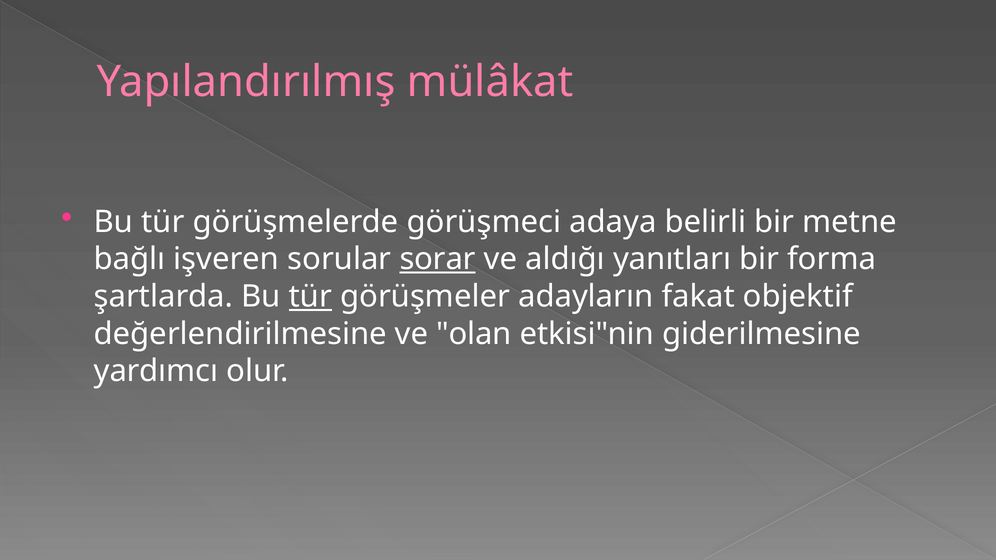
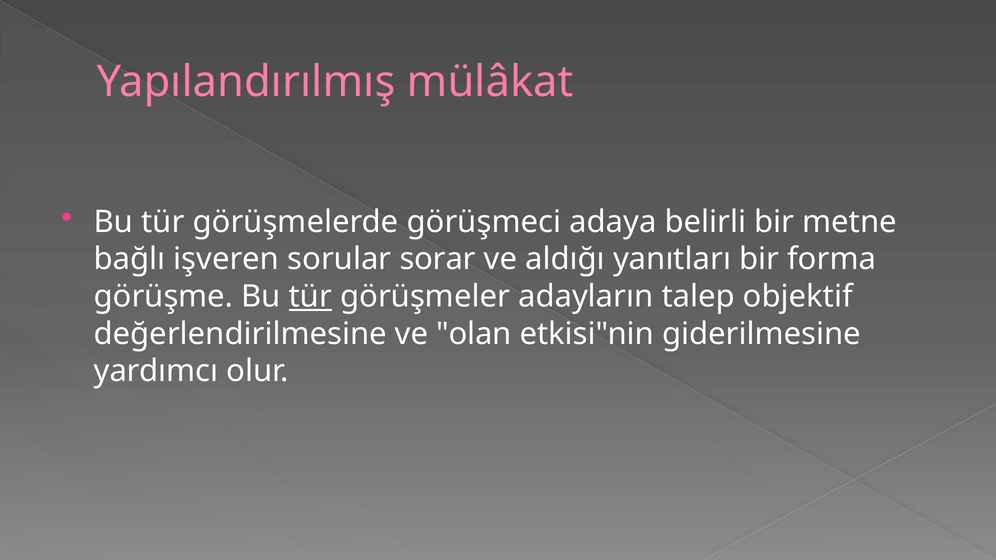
sorar underline: present -> none (438, 259)
şartlarda: şartlarda -> görüşme (164, 297)
fakat: fakat -> talep (698, 297)
